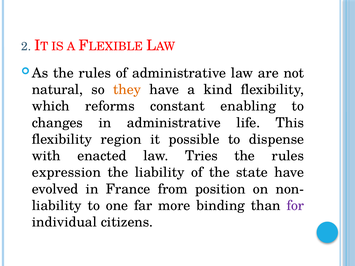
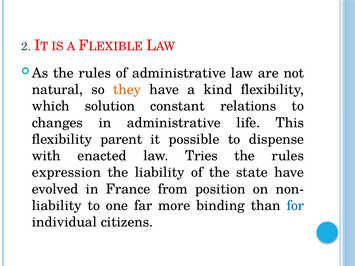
reforms: reforms -> solution (110, 106)
enabling: enabling -> relations (248, 106)
region: region -> parent (121, 139)
for colour: purple -> blue (295, 206)
